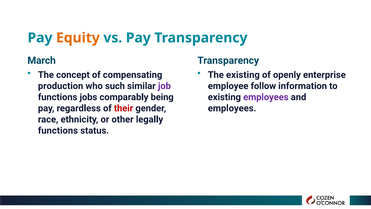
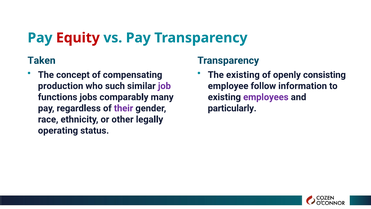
Equity colour: orange -> red (78, 38)
March: March -> Taken (42, 60)
enterprise: enterprise -> consisting (324, 75)
being: being -> many (162, 97)
their colour: red -> purple (124, 108)
employees: employees -> particularly (232, 108)
functions: functions -> operating (58, 130)
